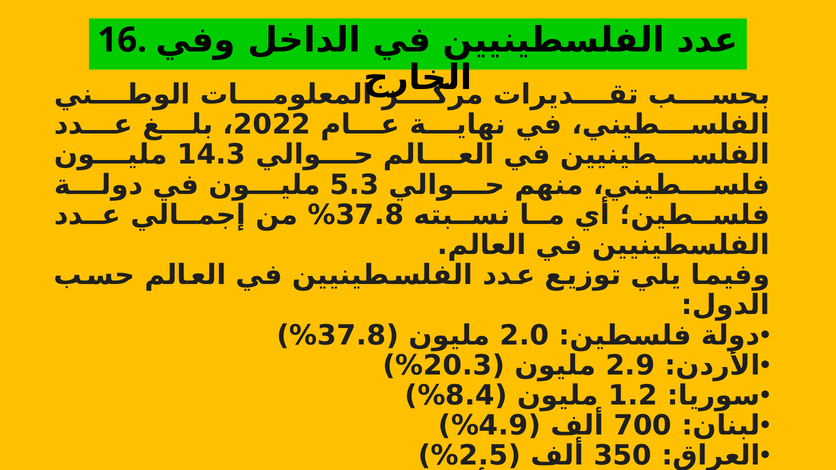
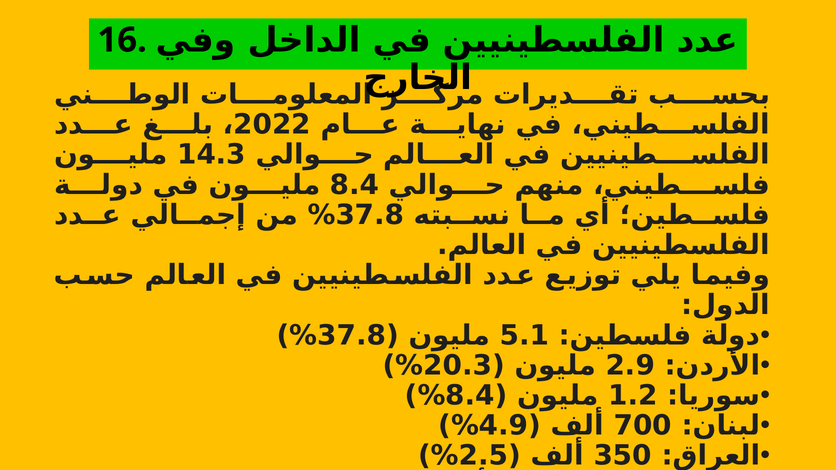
5.3: 5.3 -> 8.4 (355, 185)
2.0: 2.0 -> 5.1 (524, 336)
